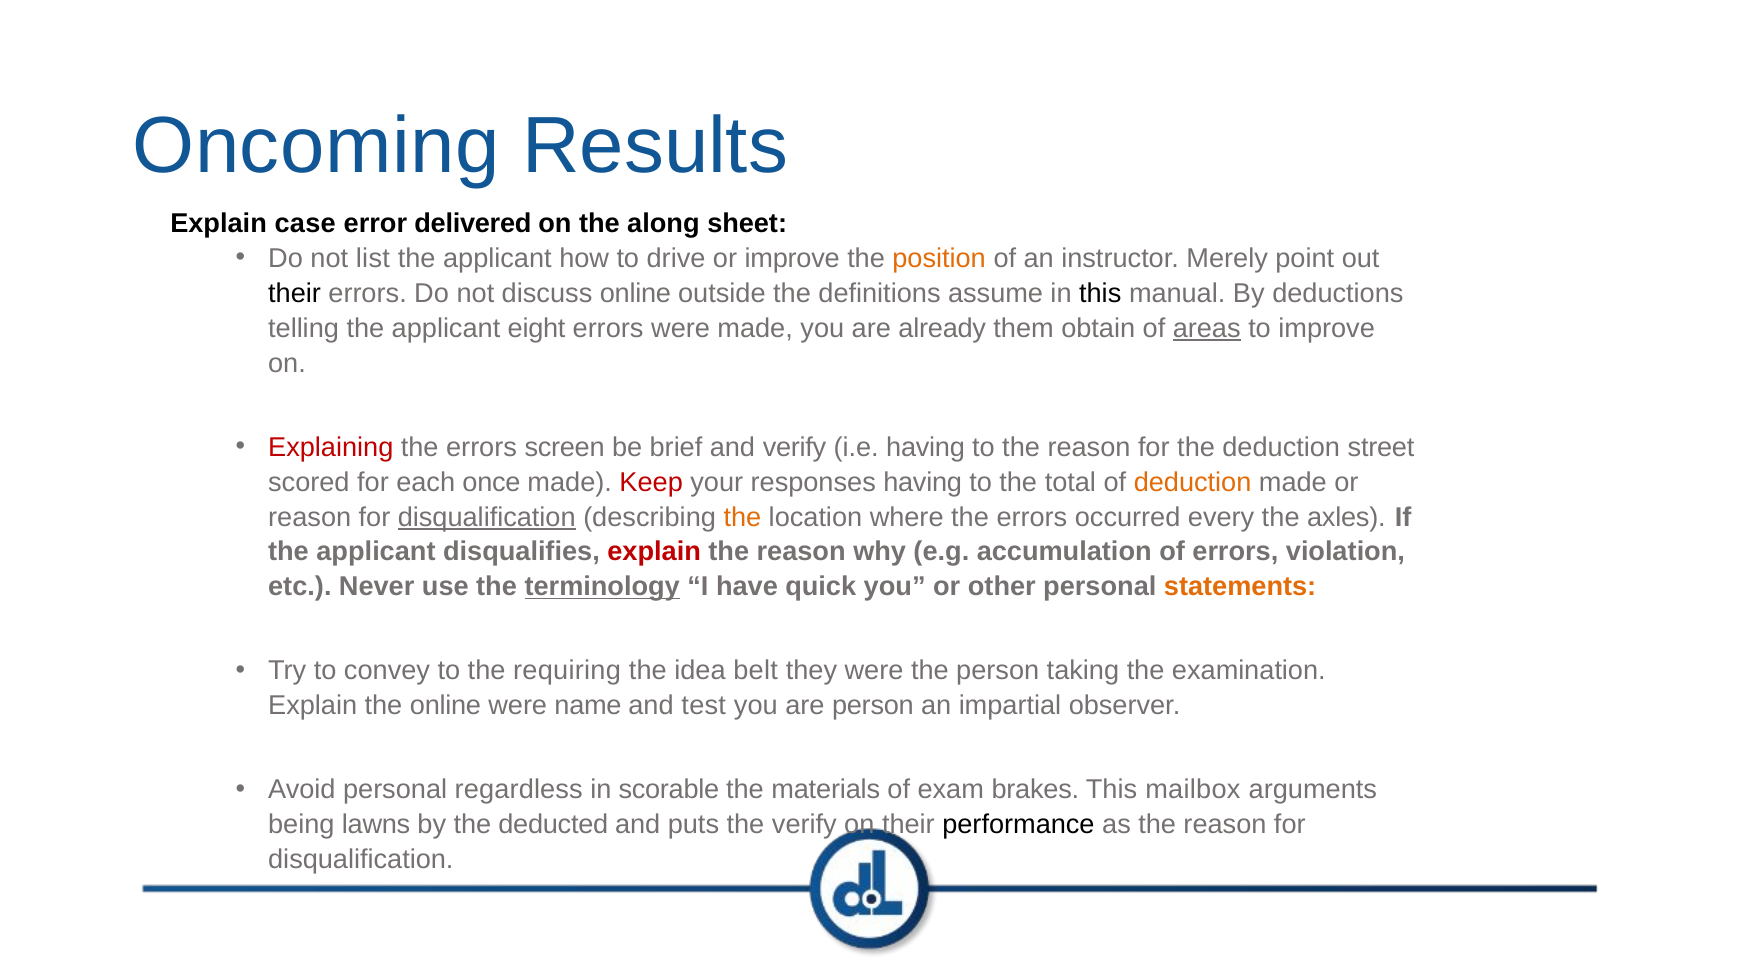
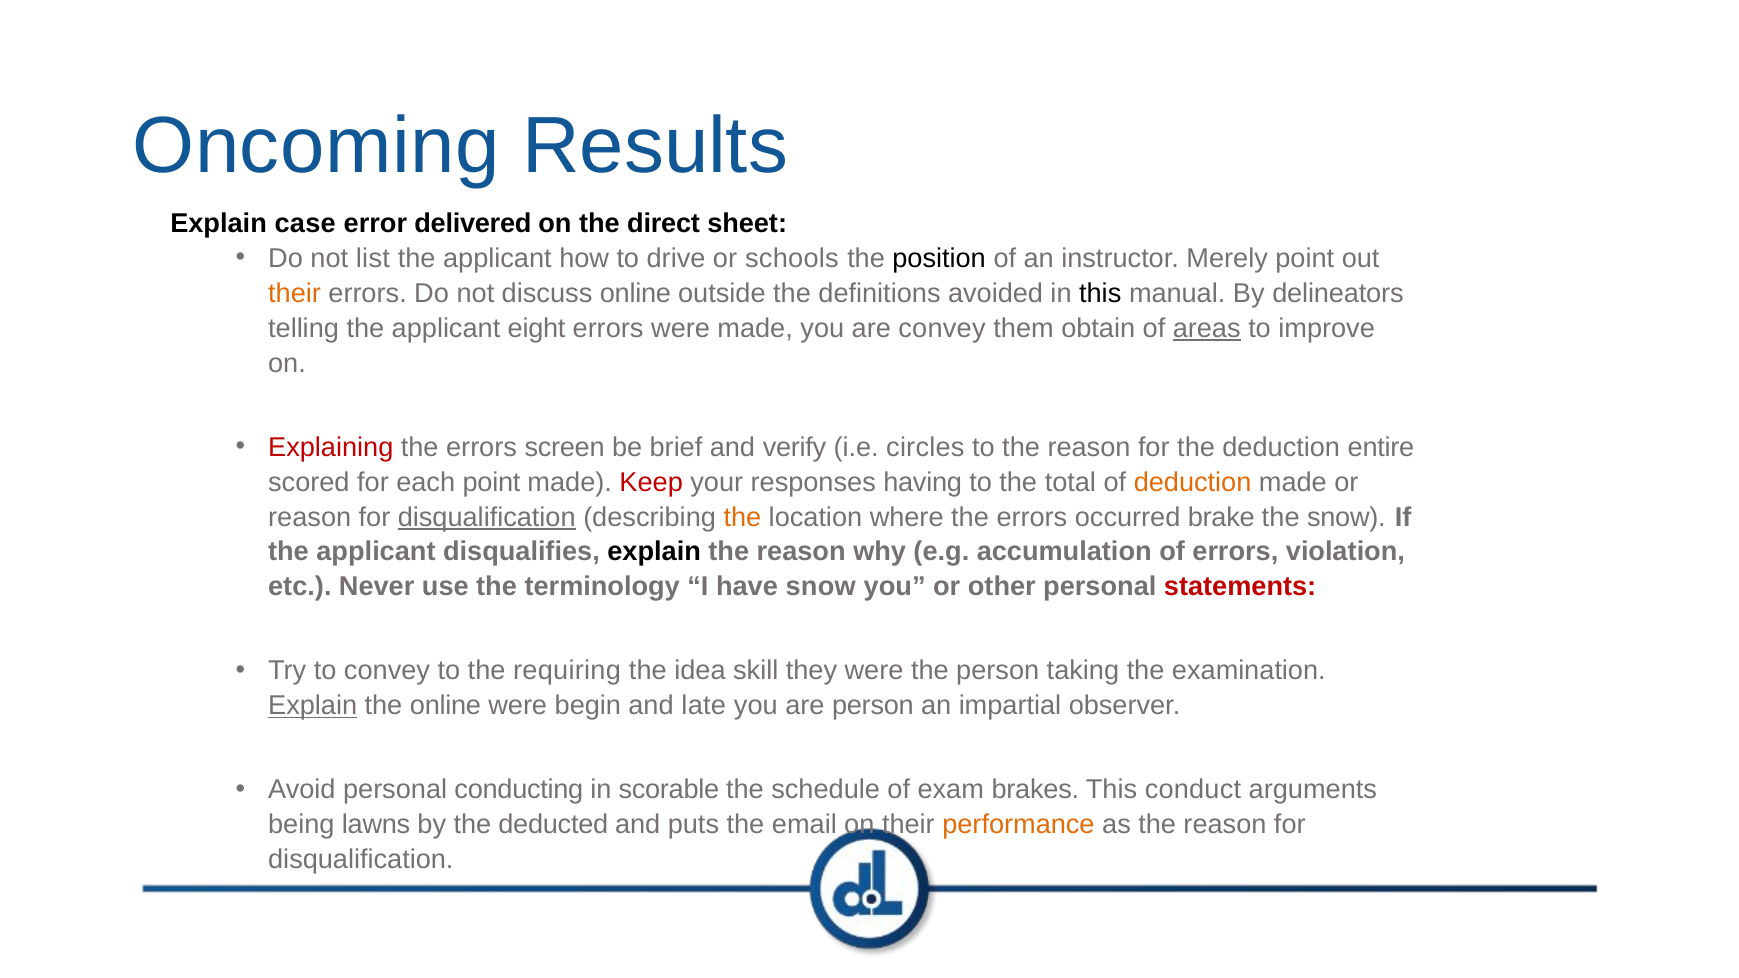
along: along -> direct (664, 224)
or improve: improve -> schools (792, 259)
position colour: orange -> black (939, 259)
their colour: black -> orange (295, 293)
assume: assume -> avoided (996, 293)
deductions: deductions -> delineators (1338, 293)
are already: already -> convey (942, 328)
i.e having: having -> circles (925, 447)
street: street -> entire (1381, 447)
each once: once -> point (491, 482)
every: every -> brake (1221, 517)
the axles: axles -> snow (1346, 517)
explain colour: red -> black (654, 552)
terminology underline: present -> none (602, 587)
have quick: quick -> snow (821, 587)
statements colour: orange -> red (1240, 587)
belt: belt -> skill (756, 671)
Explain underline: none -> present (313, 706)
name: name -> begin (588, 706)
test: test -> late (704, 706)
regardless: regardless -> conducting (519, 790)
materials: materials -> schedule (826, 790)
mailbox: mailbox -> conduct (1193, 790)
the verify: verify -> email (804, 825)
performance colour: black -> orange (1018, 825)
